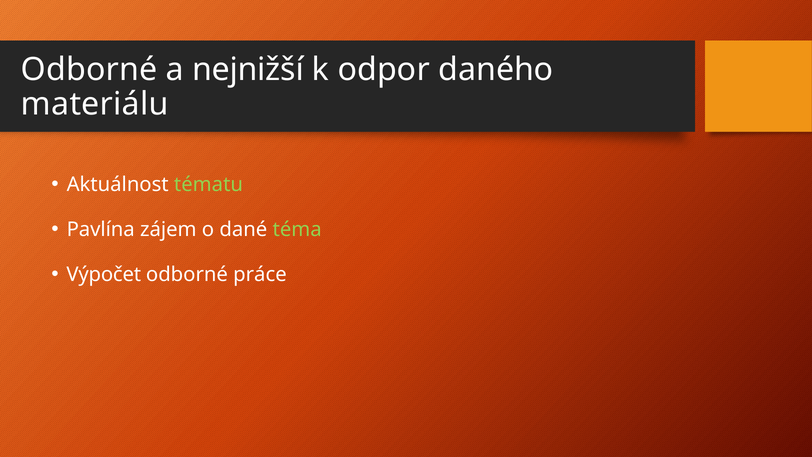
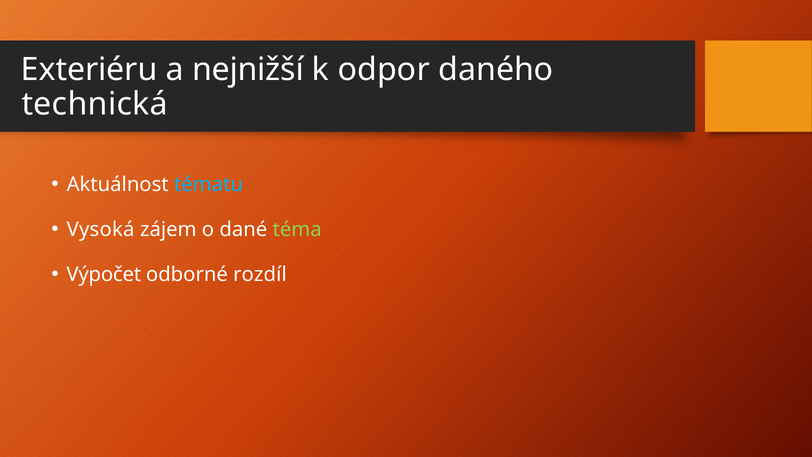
Odborné: Odborné -> Exteriéru (89, 69)
materiálu: materiálu -> technická (95, 104)
tématu colour: light green -> light blue (208, 184)
Pavlína: Pavlína -> Vysoká (101, 229)
práce: práce -> rozdíl (260, 274)
